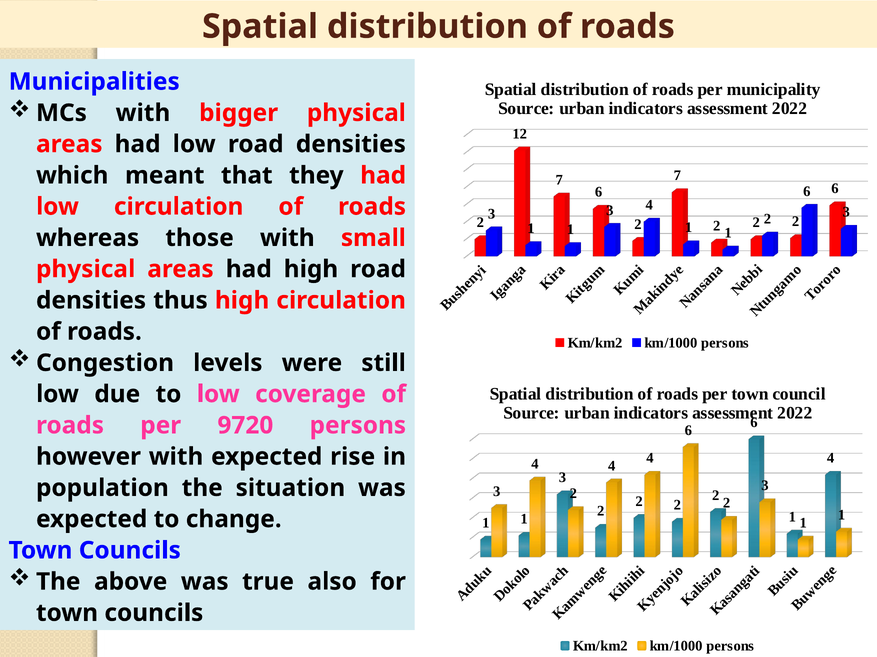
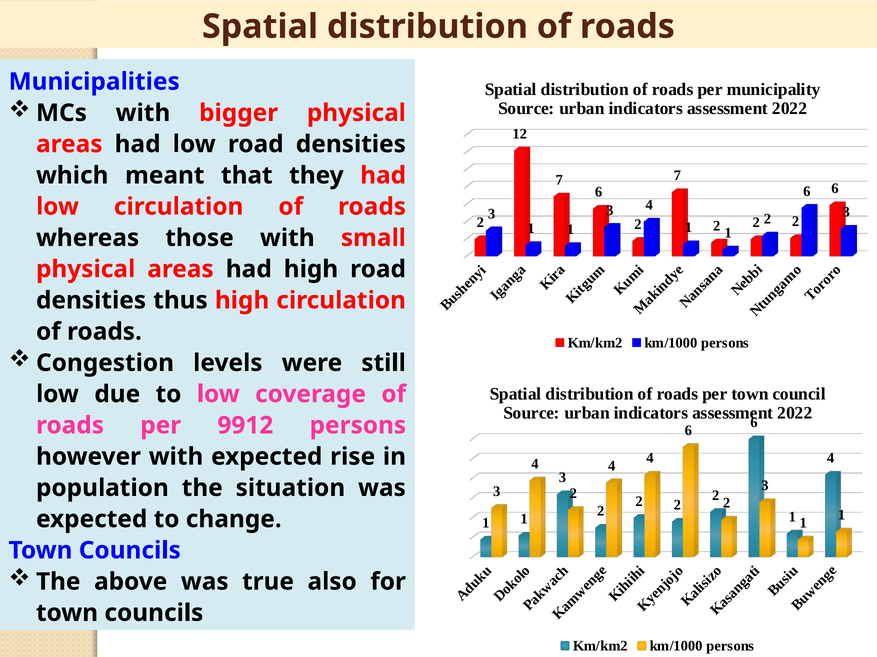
9720: 9720 -> 9912 (245, 426)
